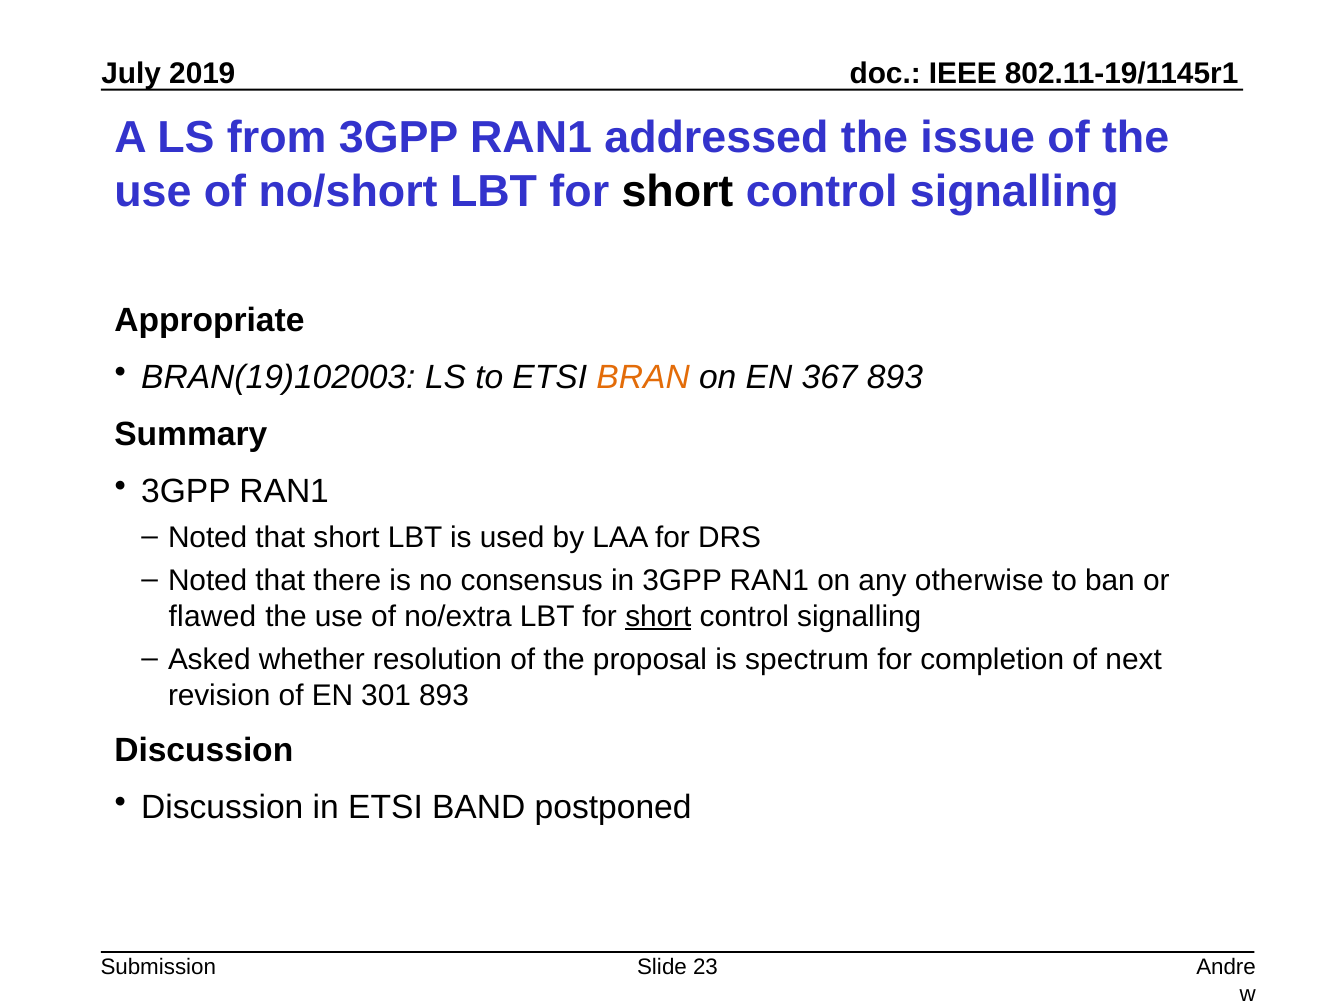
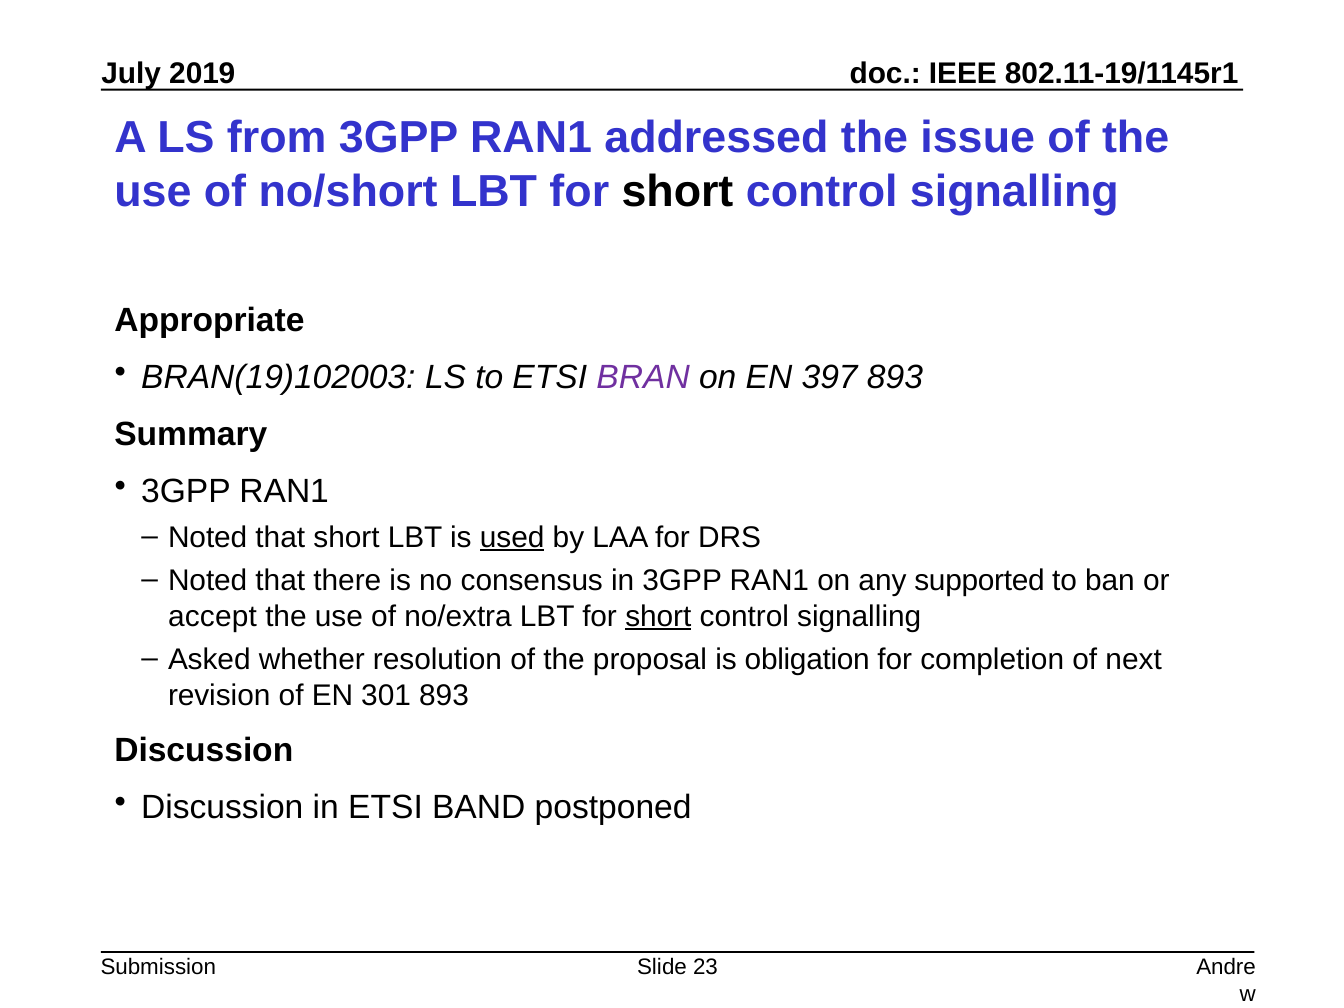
BRAN colour: orange -> purple (643, 378)
367: 367 -> 397 (830, 378)
used underline: none -> present (512, 537)
otherwise: otherwise -> supported (980, 580)
flawed: flawed -> accept (212, 616)
spectrum: spectrum -> obligation (807, 660)
